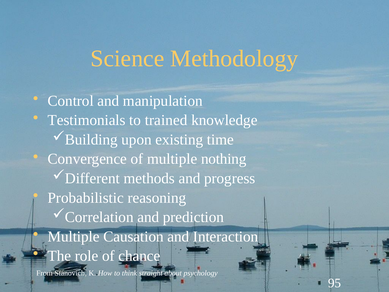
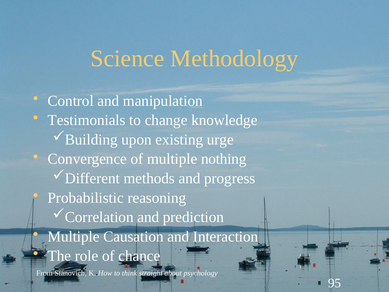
trained: trained -> change (166, 120)
time: time -> urge (220, 139)
